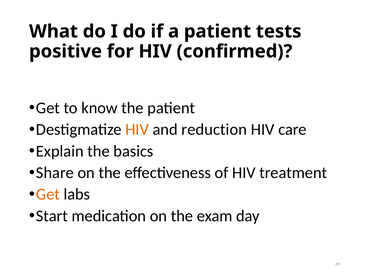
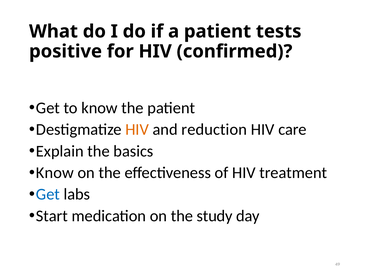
Share: Share -> Know (55, 173)
Get colour: orange -> blue (48, 194)
exam: exam -> study (215, 216)
